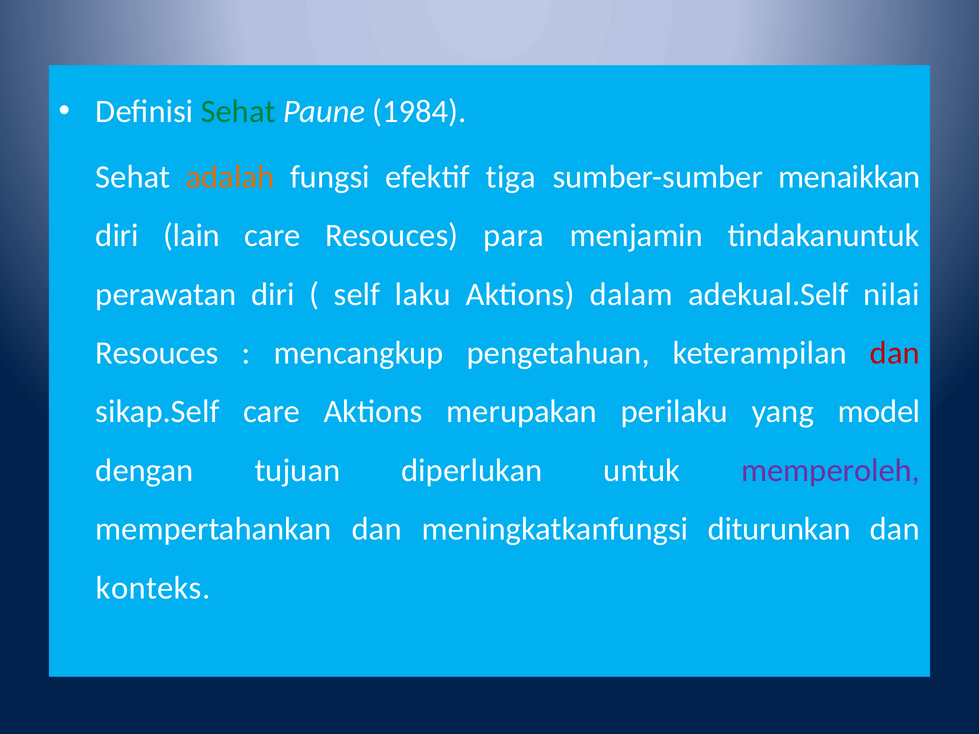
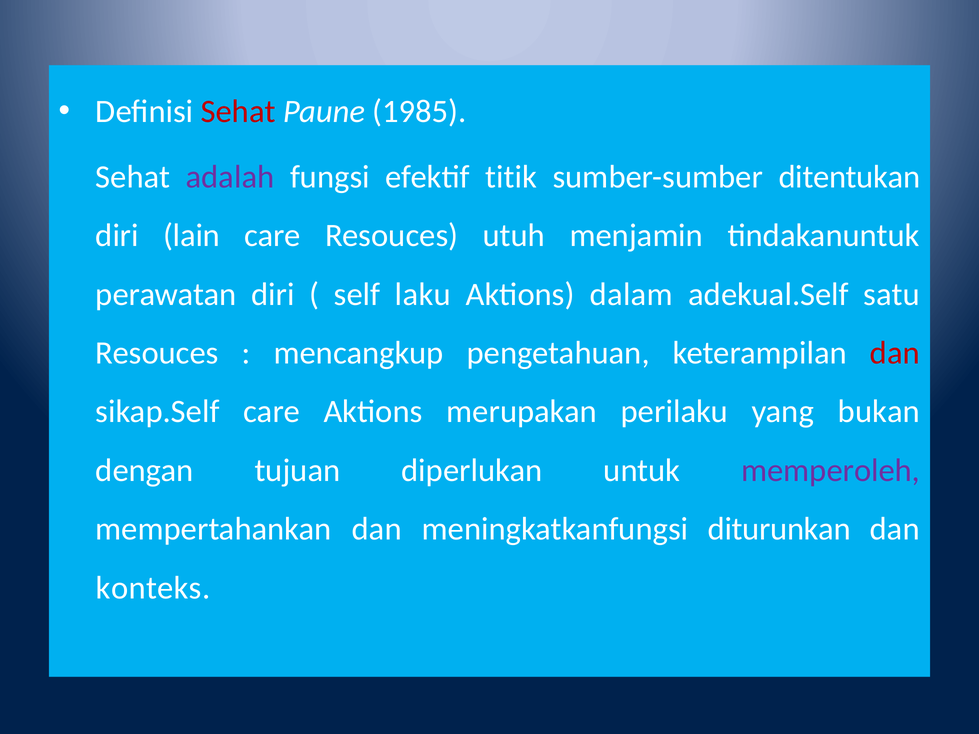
Sehat colour: green -> red (238, 112)
1984: 1984 -> 1985 (419, 112)
adalah colour: orange -> purple (230, 177)
tiga: tiga -> titik (511, 177)
menaikkan: menaikkan -> ditentukan (849, 177)
para: para -> utuh (514, 236)
nilai: nilai -> satu (892, 294)
model: model -> bukan (879, 412)
